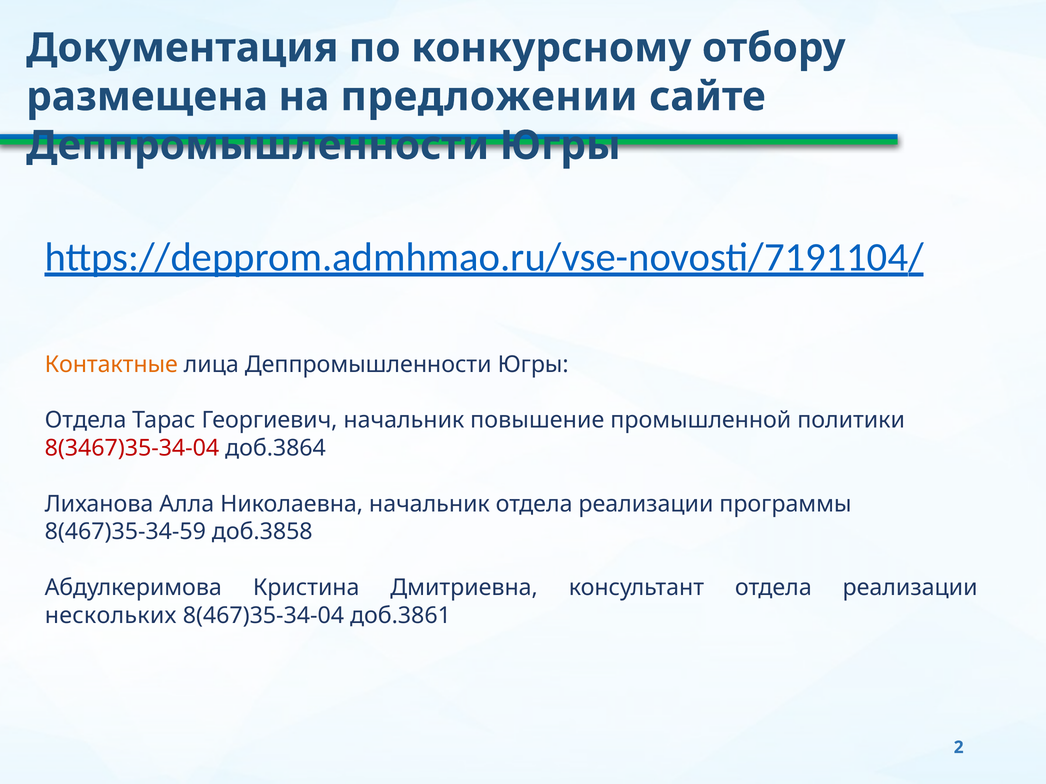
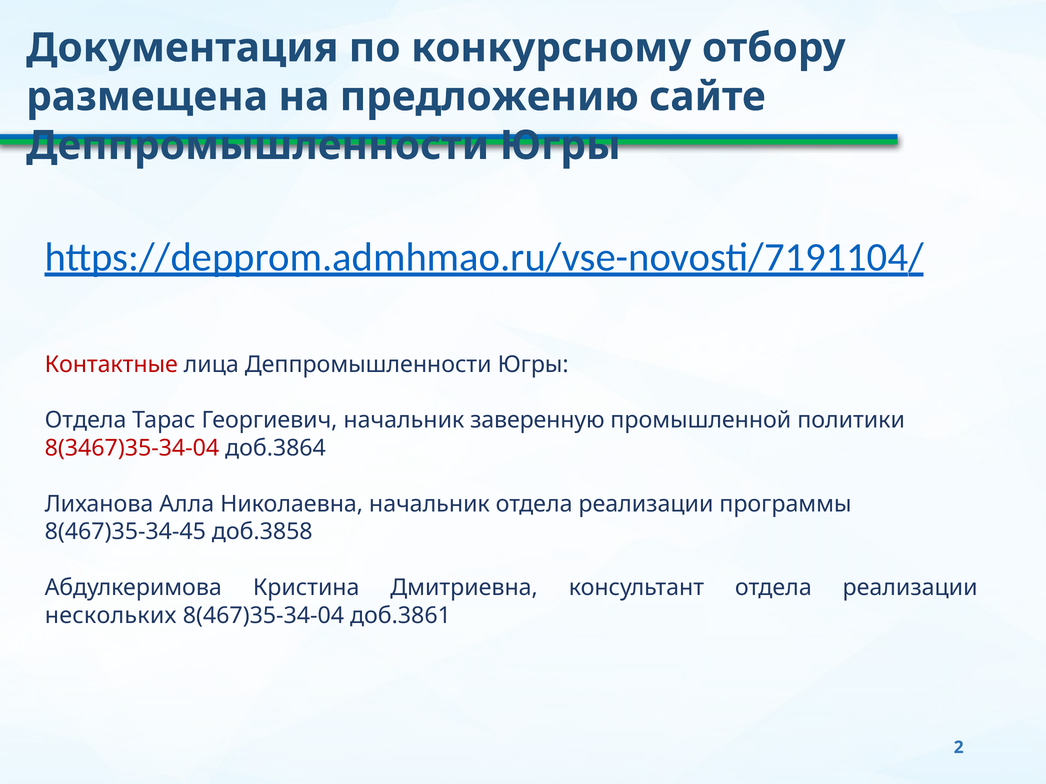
предложении: предложении -> предложению (489, 97)
Контактные colour: orange -> red (111, 365)
повышение: повышение -> заверенную (537, 421)
8(467)35-34-59: 8(467)35-34-59 -> 8(467)35-34-45 (125, 532)
